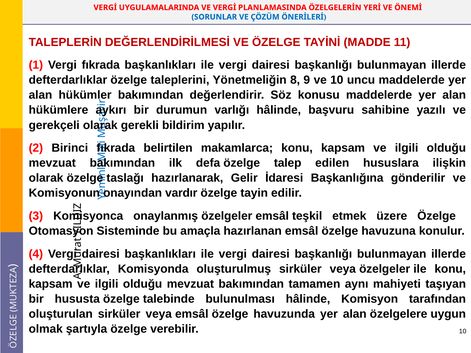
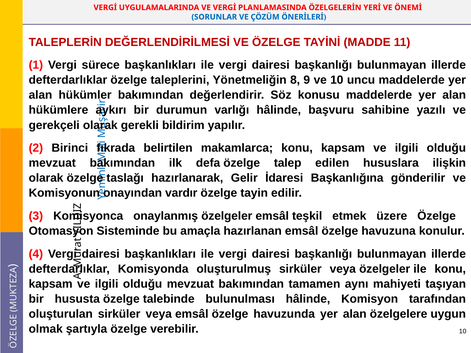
Vergi fıkrada: fıkrada -> sürece (101, 65)
